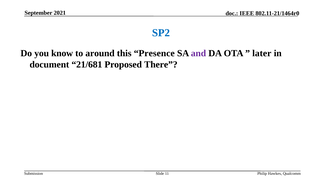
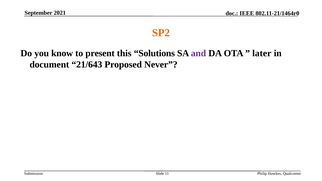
SP2 colour: blue -> orange (161, 33)
around: around -> present (100, 53)
Presence: Presence -> Solutions (154, 53)
21/681: 21/681 -> 21/643 (87, 65)
There: There -> Never (161, 65)
